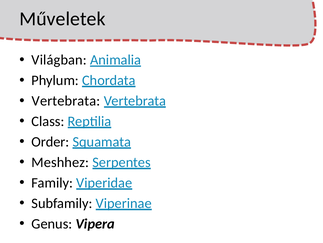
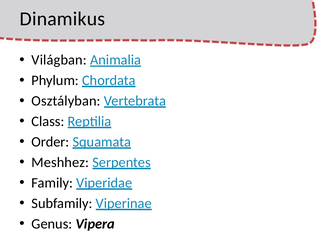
Műveletek: Műveletek -> Dinamikus (62, 19)
Vertebrata: Vertebrata -> Osztályban (66, 101)
